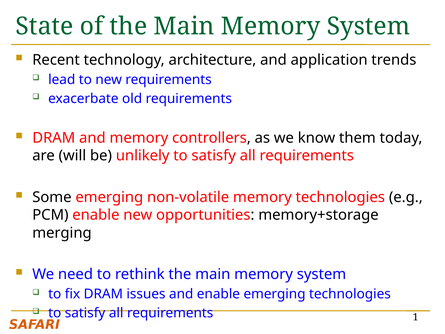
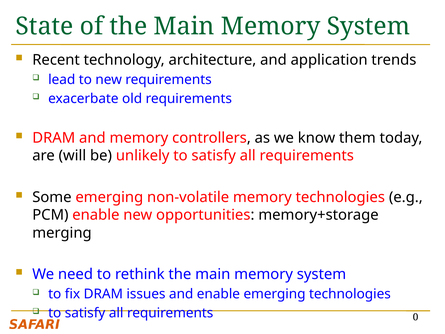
1: 1 -> 0 (416, 317)
